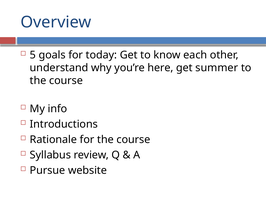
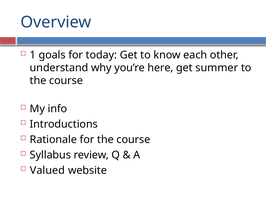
5: 5 -> 1 (33, 55)
Pursue: Pursue -> Valued (47, 171)
